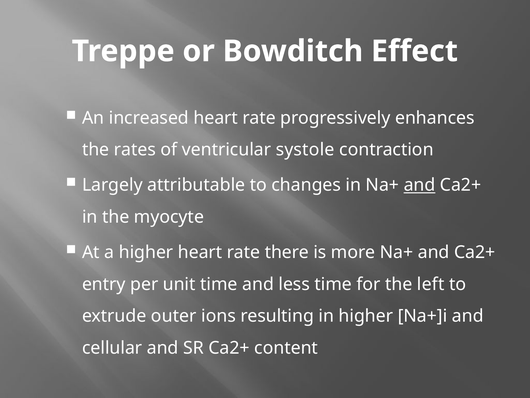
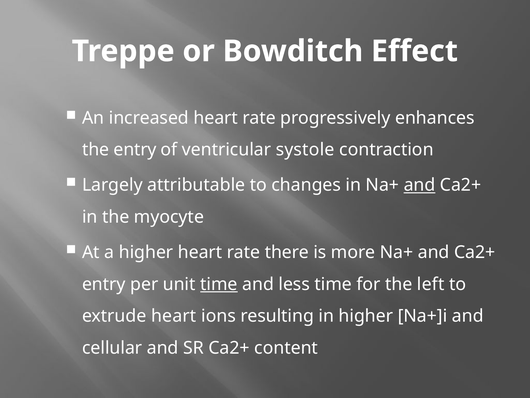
the rates: rates -> entry (135, 150)
time underline: none -> present (219, 284)
extrude outer: outer -> heart (174, 316)
